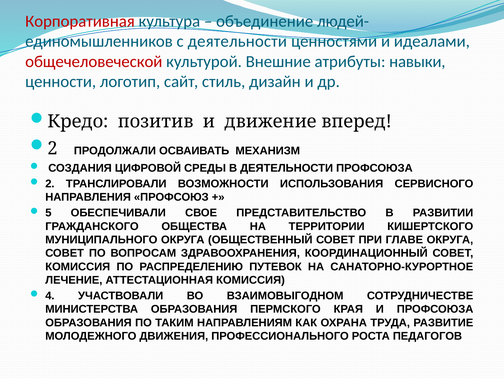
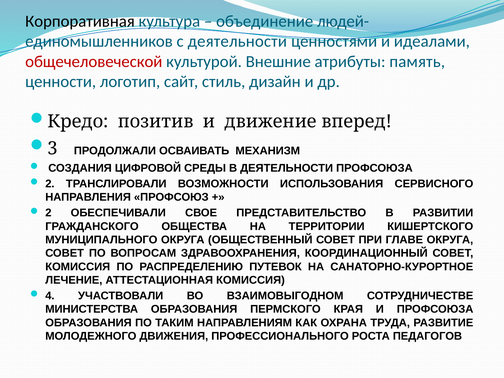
Корпоративная colour: red -> black (80, 21)
навыки: навыки -> память (417, 61)
2: 2 -> 3 (53, 149)
5: 5 -> 2 (48, 213)
